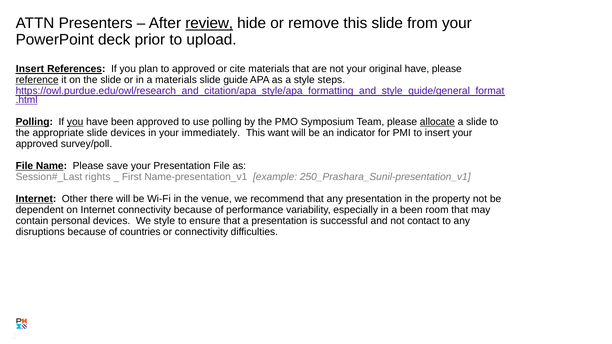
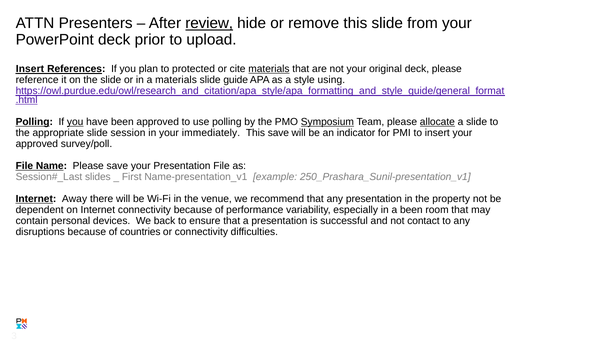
to approved: approved -> protected (194, 69)
materials underline: none -> present (269, 69)
original have: have -> deck (417, 69)
reference underline: present -> none (37, 80)
steps: steps -> using (331, 80)
Symposium underline: none -> present (327, 122)
slide devices: devices -> session (128, 133)
This want: want -> save (278, 133)
rights: rights -> slides (98, 177)
Other: Other -> Away (74, 199)
We style: style -> back (165, 221)
